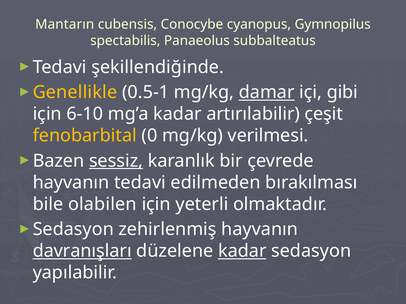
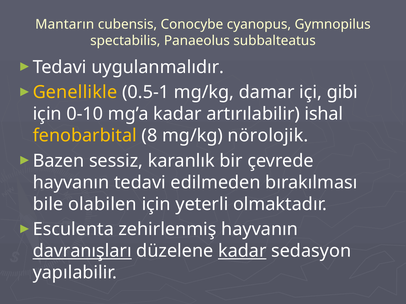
şekillendiğinde: şekillendiğinde -> uygulanmalıdır (158, 67)
damar underline: present -> none (267, 93)
6-10: 6-10 -> 0-10 (85, 114)
çeşit: çeşit -> ishal (324, 114)
0: 0 -> 8 (150, 136)
verilmesi: verilmesi -> nörolojik (268, 136)
sessiz underline: present -> none (116, 161)
Sedasyon: Sedasyon -> Esculenta (73, 230)
